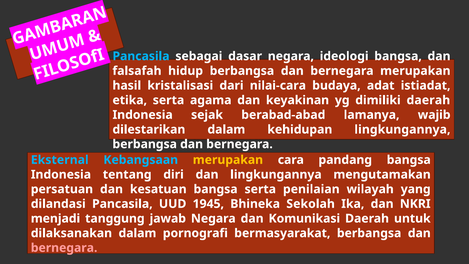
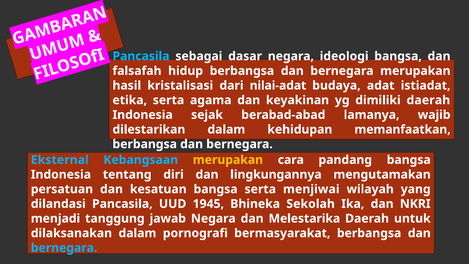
nilai-cara: nilai-cara -> nilai-adat (278, 85)
kehidupan lingkungannya: lingkungannya -> memanfaatkan (403, 129)
penilaian: penilaian -> menjiwai (311, 189)
Komunikasi: Komunikasi -> Melestarika (304, 218)
bernegara colour: pink -> light blue (64, 248)
